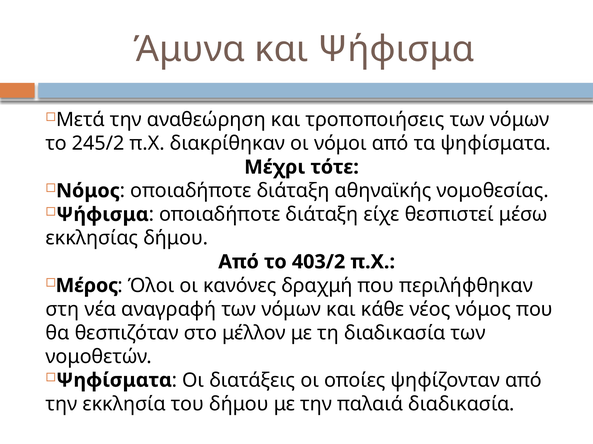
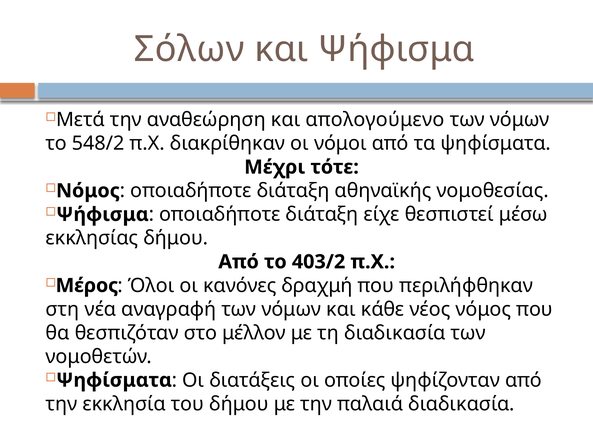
Άμυνα: Άμυνα -> Σόλων (189, 49)
τροποποιήσεις: τροποποιήσεις -> απολογούμενο (375, 120)
245/2: 245/2 -> 548/2 (98, 144)
